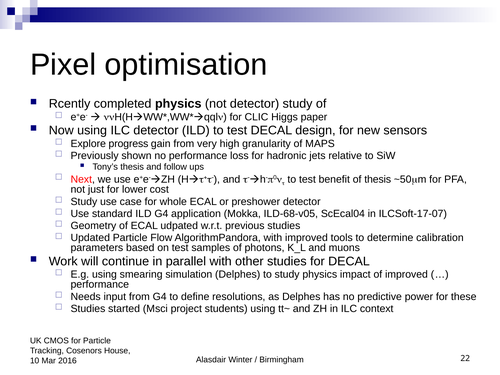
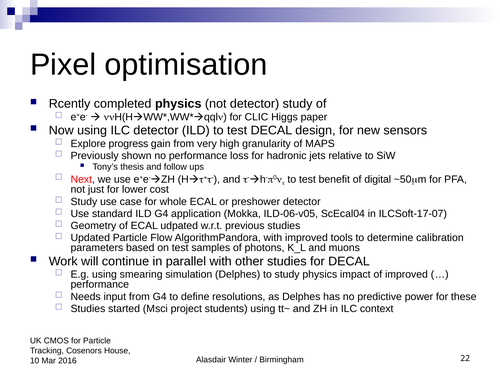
of thesis: thesis -> digital (378, 179)
ILD-68-v05: ILD-68-v05 -> ILD-06-v05 (291, 214)
